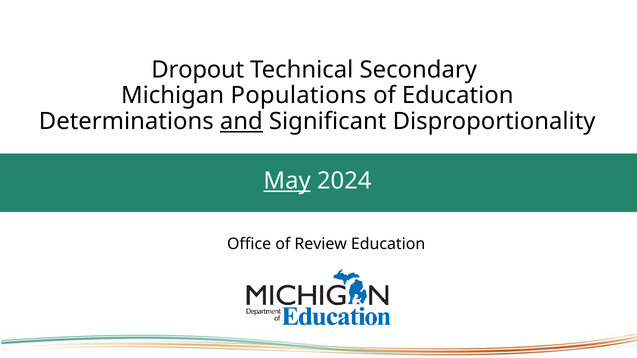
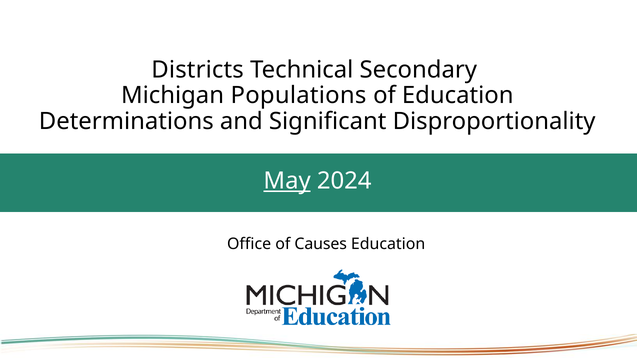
Dropout: Dropout -> Districts (198, 70)
and underline: present -> none (241, 121)
Review: Review -> Causes (321, 244)
